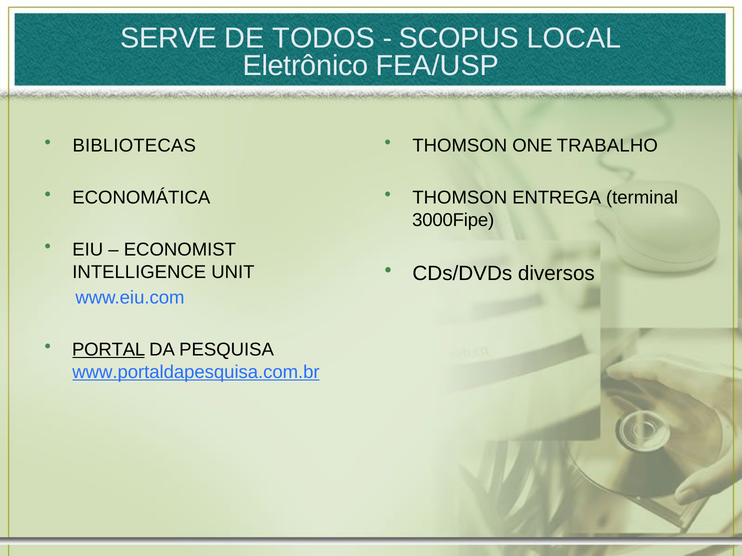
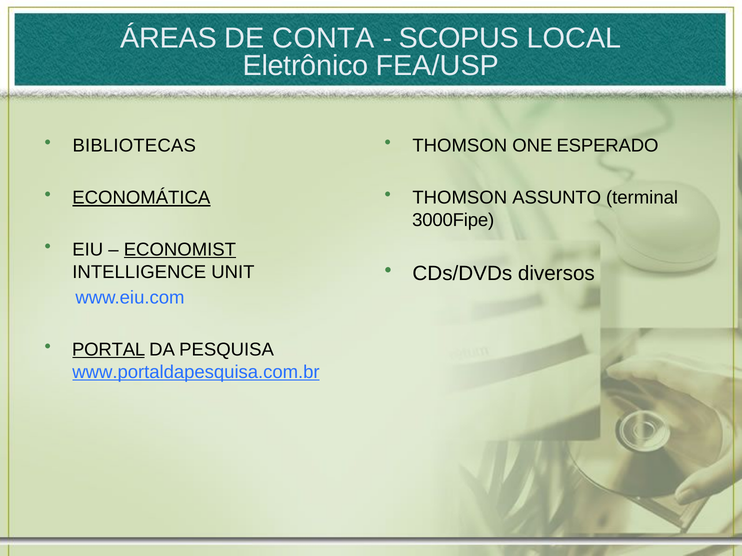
SERVE: SERVE -> ÁREAS (169, 38)
TODOS: TODOS -> CONTA (324, 38)
TRABALHO: TRABALHO -> ESPERADO (607, 146)
ECONOMÁTICA underline: none -> present (141, 198)
ENTREGA: ENTREGA -> ASSUNTO (557, 198)
ECONOMIST underline: none -> present (180, 250)
